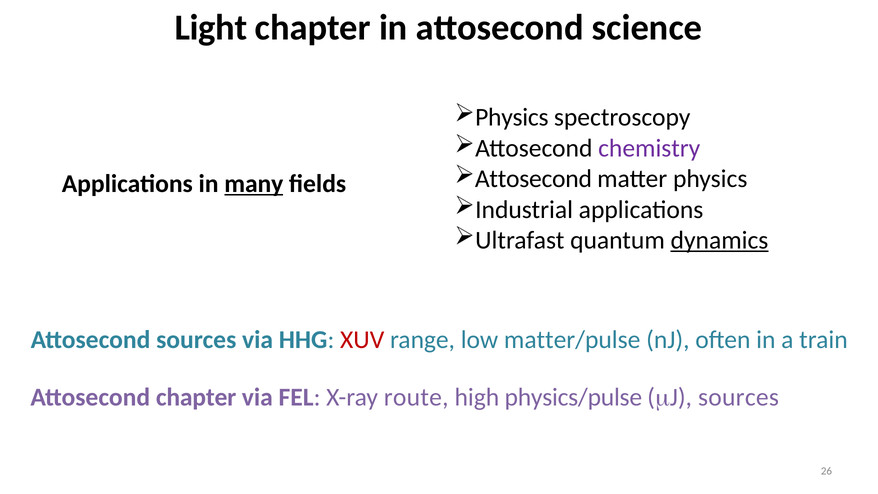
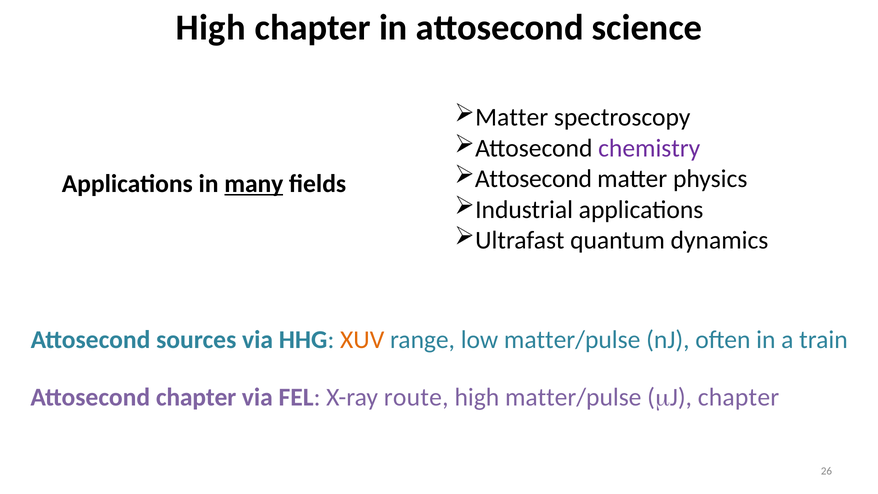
Light: Light -> High (211, 28)
Physics: Physics -> Matter (512, 117)
dynamics underline: present -> none (719, 240)
XUV colour: red -> orange (362, 340)
high physics/pulse: physics/pulse -> matter/pulse (573, 397)
mJ sources: sources -> chapter (739, 397)
